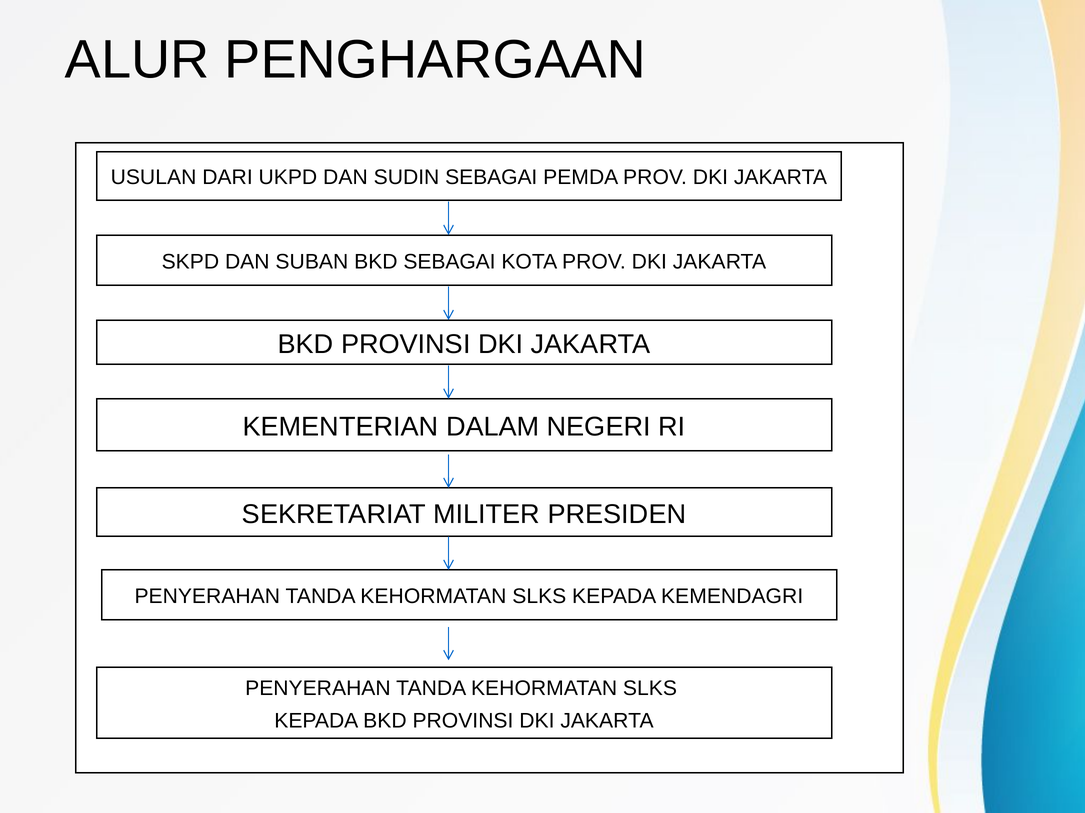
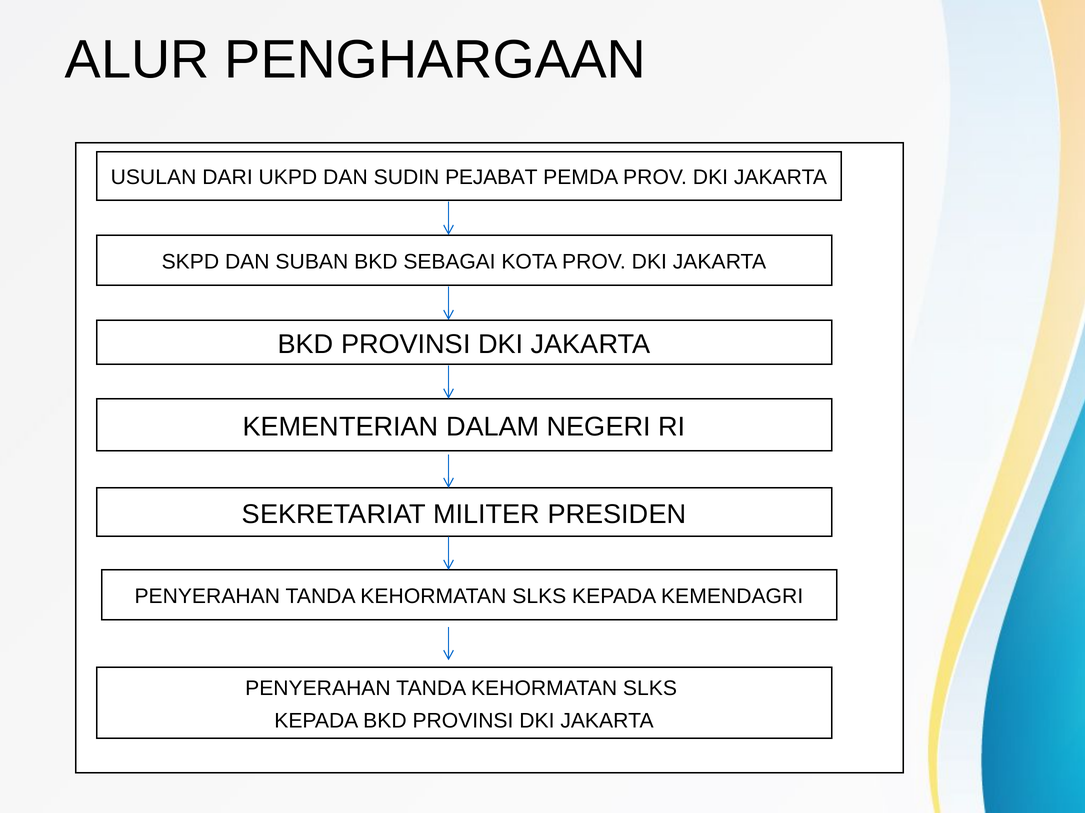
SUDIN SEBAGAI: SEBAGAI -> PEJABAT (491, 177)
